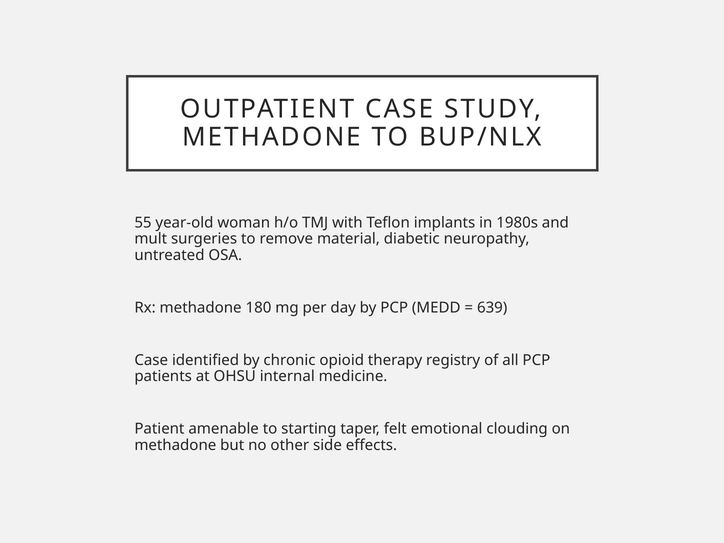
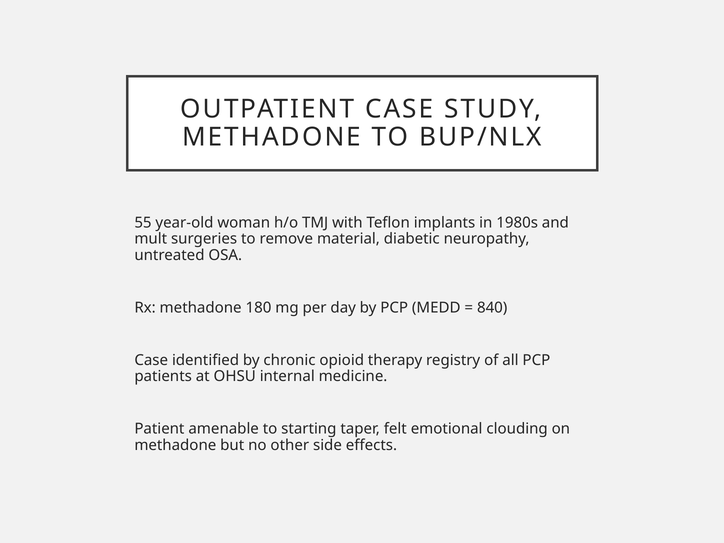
639: 639 -> 840 (492, 308)
